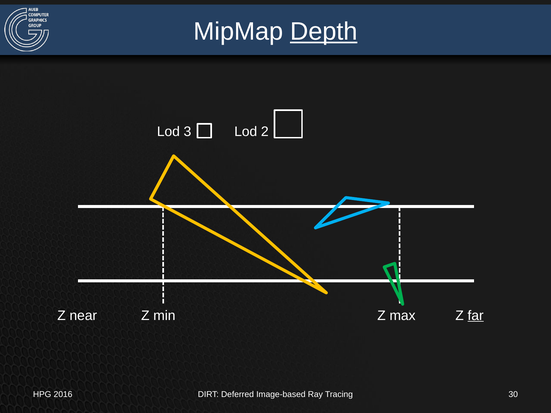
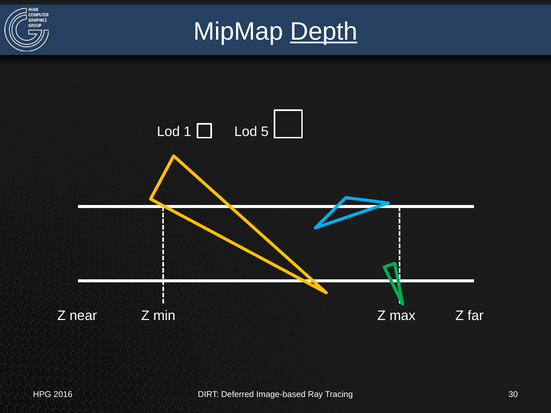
3: 3 -> 1 (187, 132)
2: 2 -> 5 (265, 132)
far underline: present -> none (476, 316)
